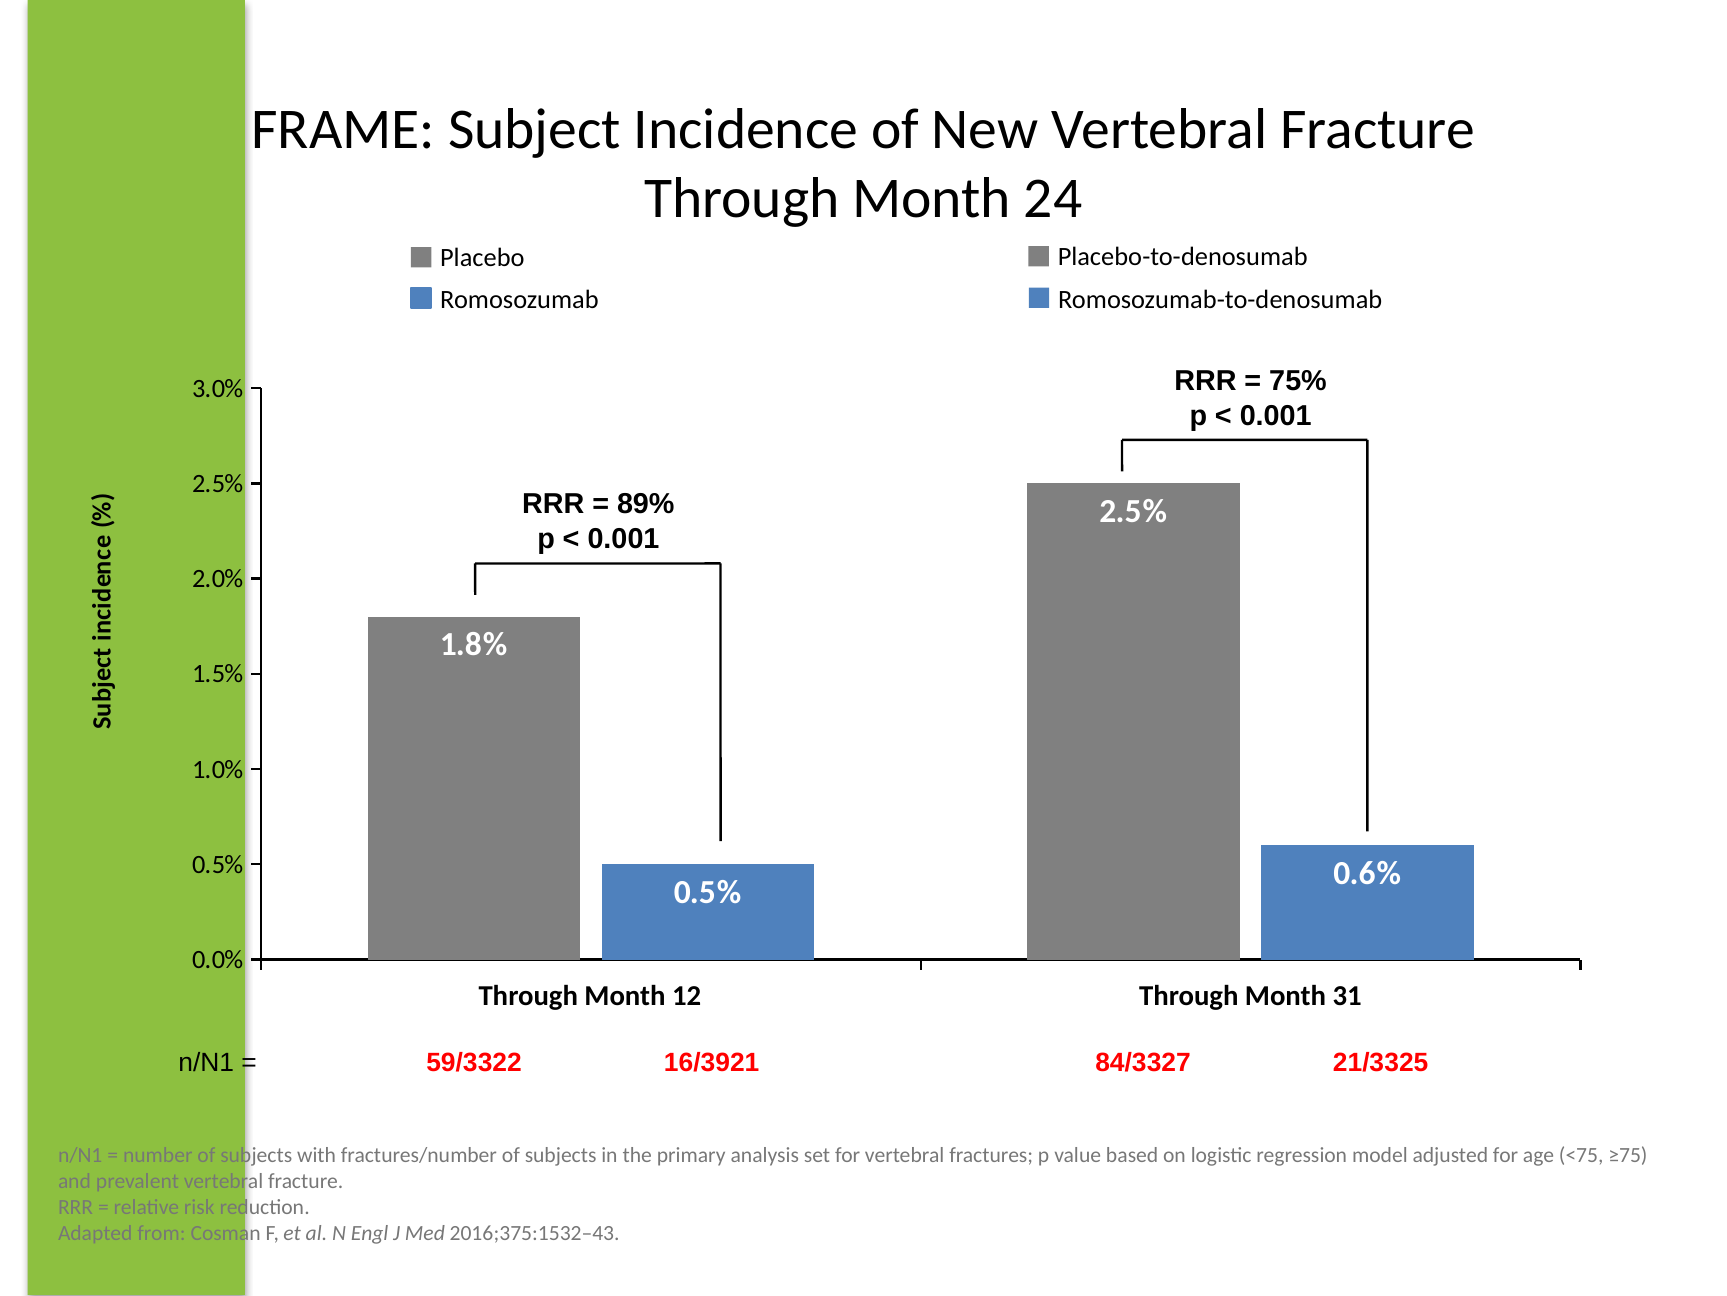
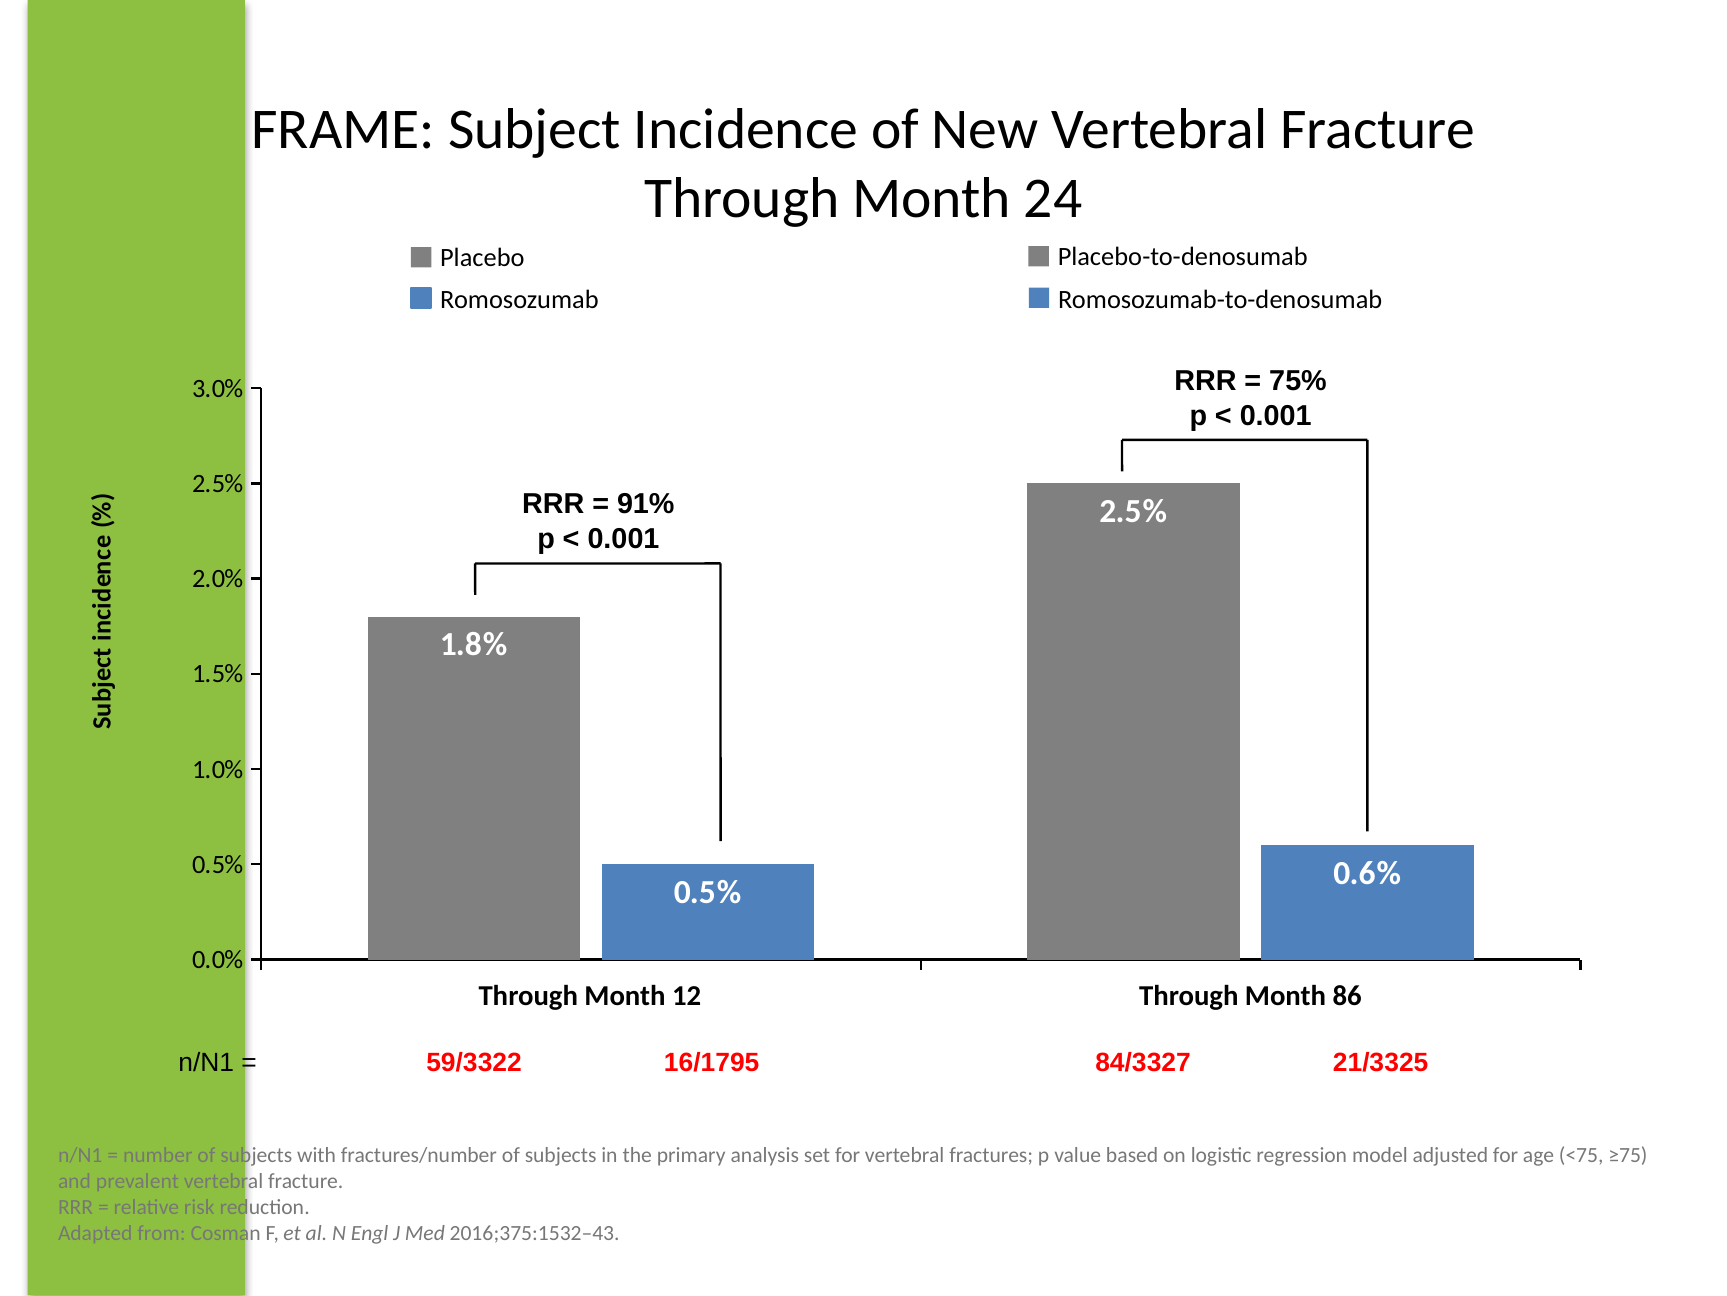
89%: 89% -> 91% (646, 504)
31: 31 -> 86 (1347, 995)
16/3921: 16/3921 -> 16/1795 (712, 1062)
